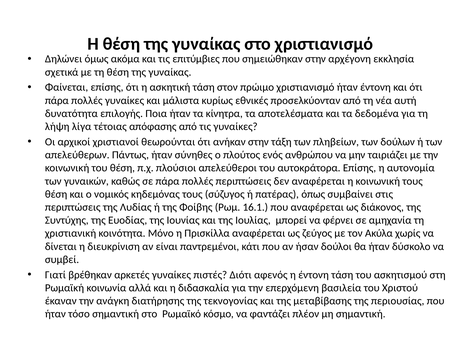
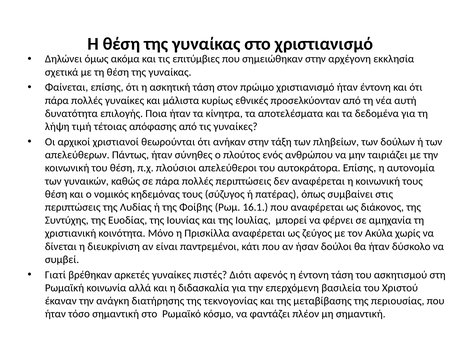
λίγα: λίγα -> τιμή (82, 127)
